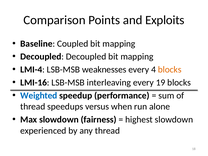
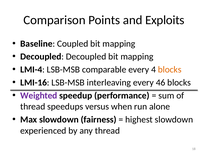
weaknesses: weaknesses -> comparable (104, 70)
19: 19 -> 46 (161, 83)
Weighted colour: blue -> purple (39, 95)
